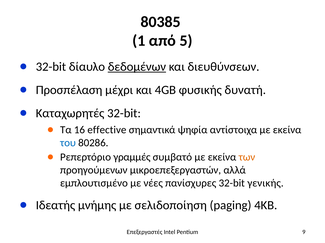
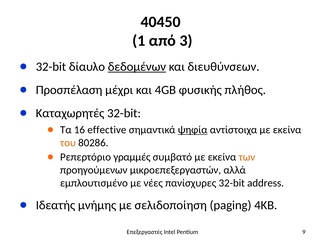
80385: 80385 -> 40450 (161, 22)
5: 5 -> 3 (186, 41)
δυνατή: δυνατή -> πλήθος (245, 90)
ψηφία underline: none -> present (193, 130)
του colour: blue -> orange (68, 143)
γενικής: γενικής -> address (266, 184)
